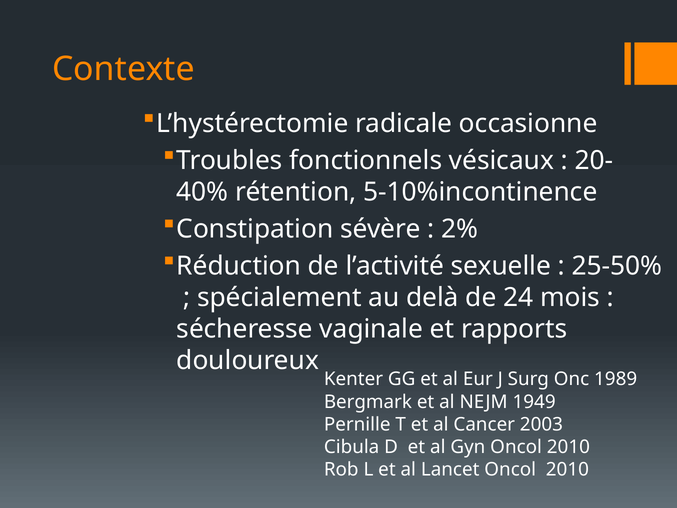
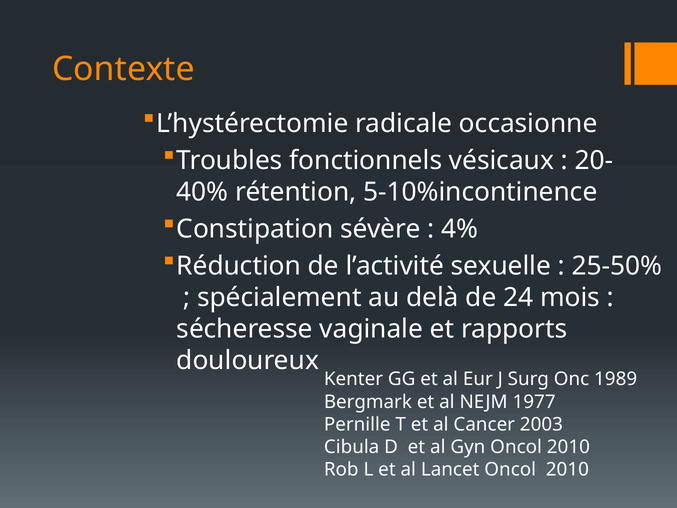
2%: 2% -> 4% (460, 229)
1949: 1949 -> 1977 (534, 402)
